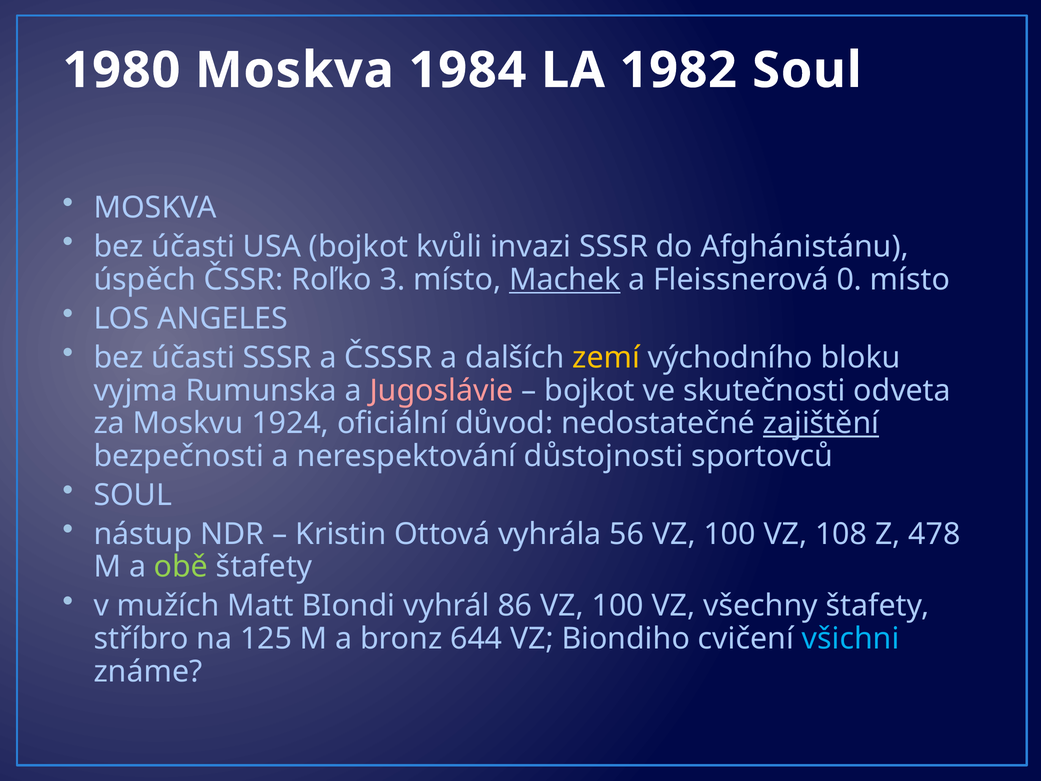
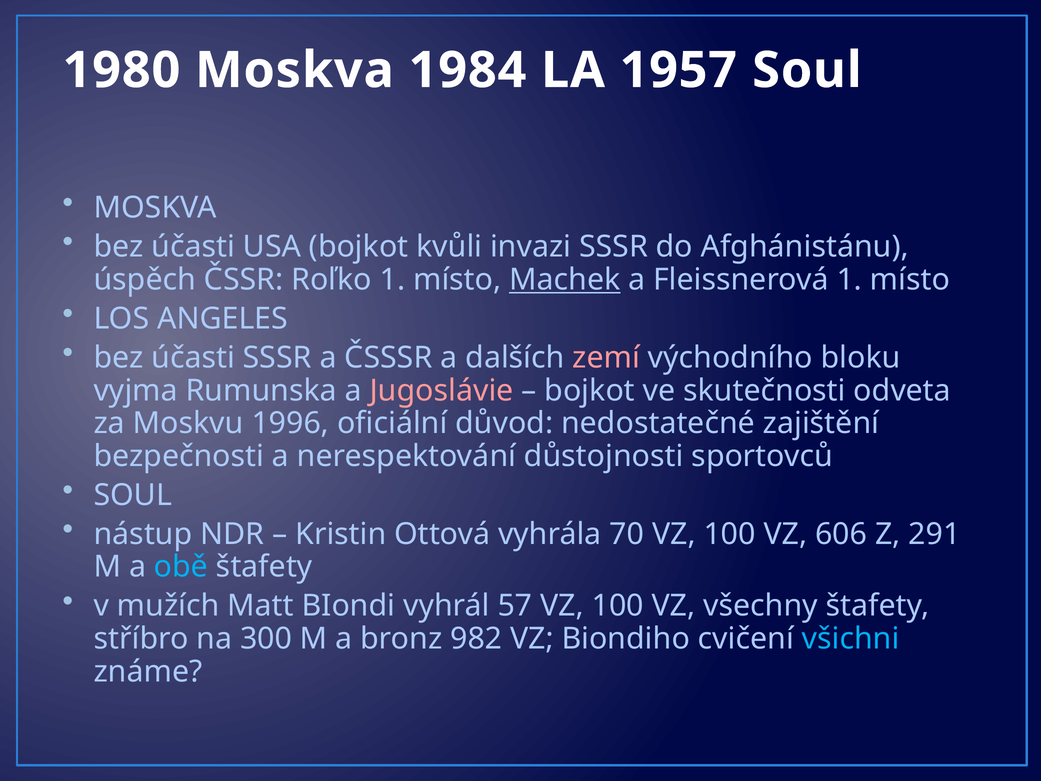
1982: 1982 -> 1957 (678, 70)
Roľko 3: 3 -> 1 (392, 280)
Fleissnerová 0: 0 -> 1 (849, 280)
zemí colour: yellow -> pink (606, 358)
1924: 1924 -> 1996 (290, 423)
zajištění underline: present -> none (821, 423)
56: 56 -> 70 (627, 534)
108: 108 -> 606 (841, 534)
478: 478 -> 291 (935, 534)
obě colour: light green -> light blue (181, 567)
86: 86 -> 57 (515, 606)
125: 125 -> 300 (266, 639)
644: 644 -> 982 (476, 639)
